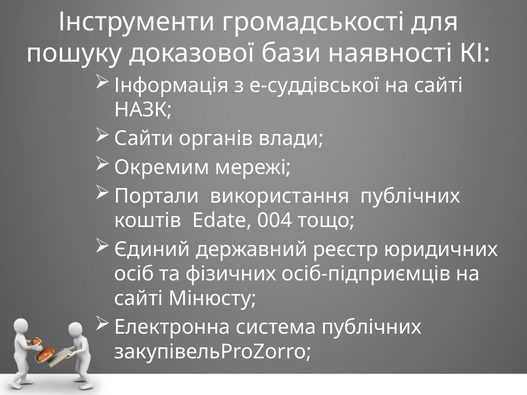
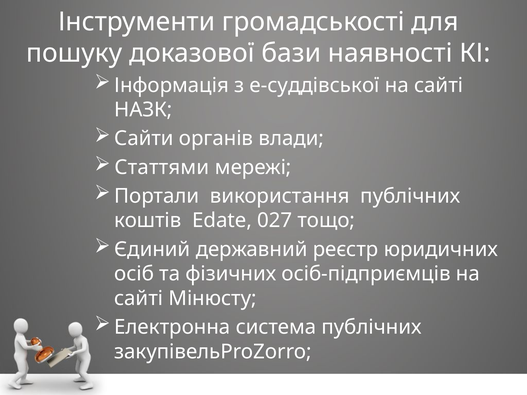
Окремим: Окремим -> Статтями (162, 167)
004: 004 -> 027 (275, 221)
